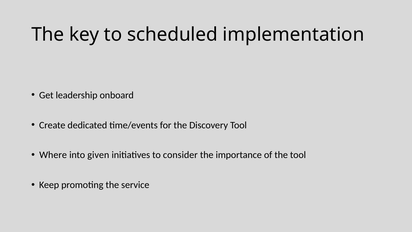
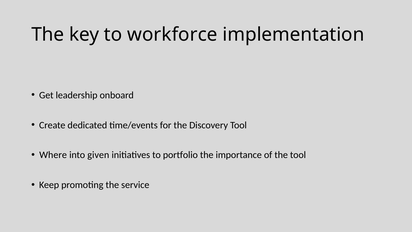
scheduled: scheduled -> workforce (172, 35)
consider: consider -> portfolio (180, 155)
